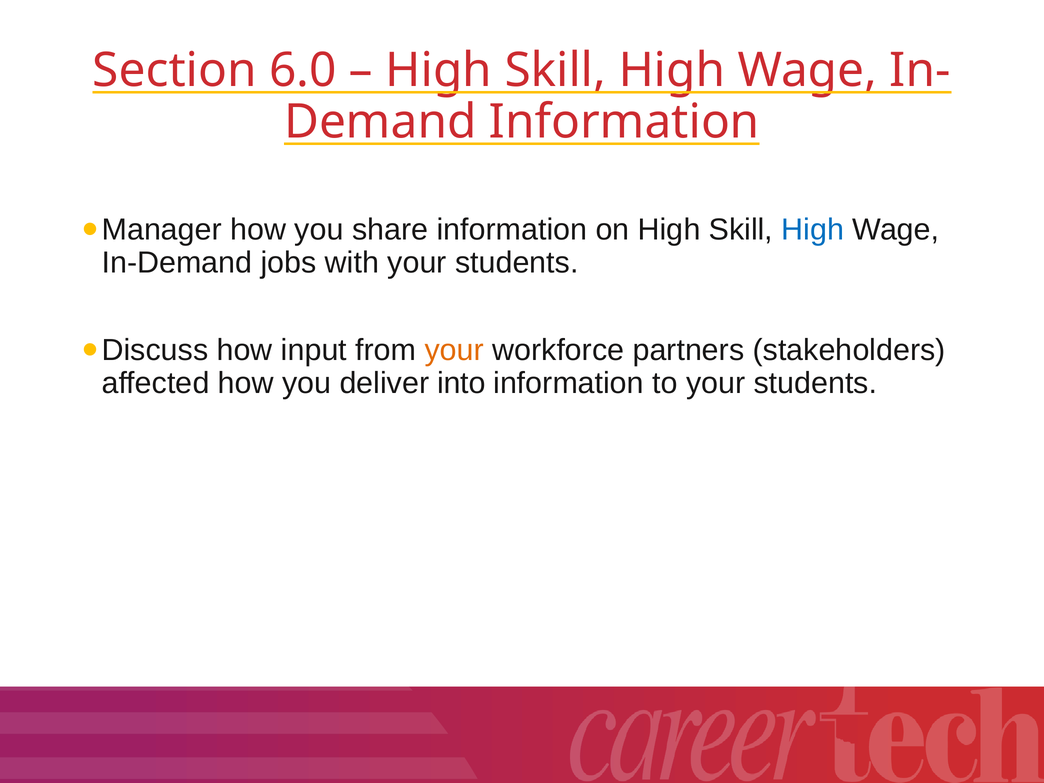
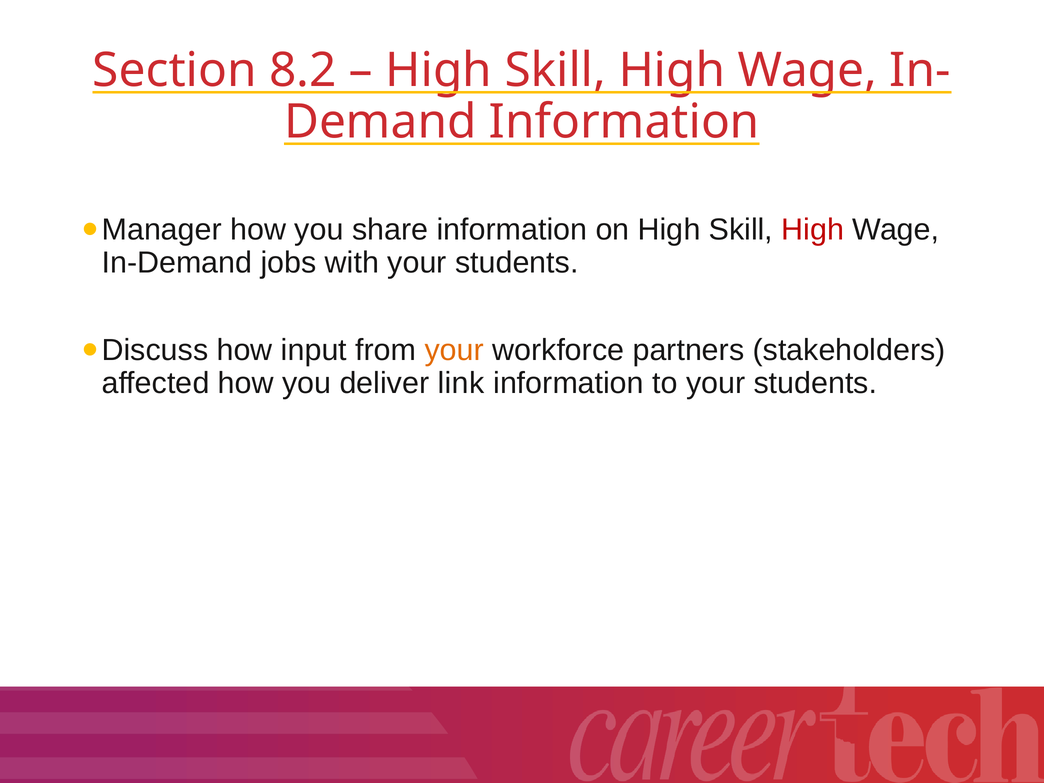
6.0: 6.0 -> 8.2 (303, 70)
High colour: blue -> red (813, 230)
into: into -> link (461, 383)
